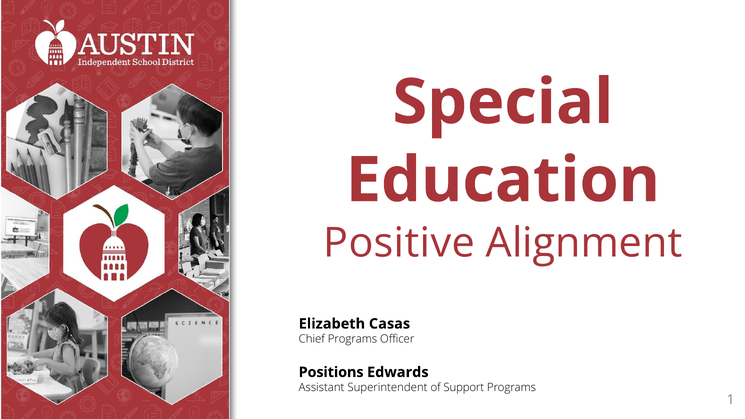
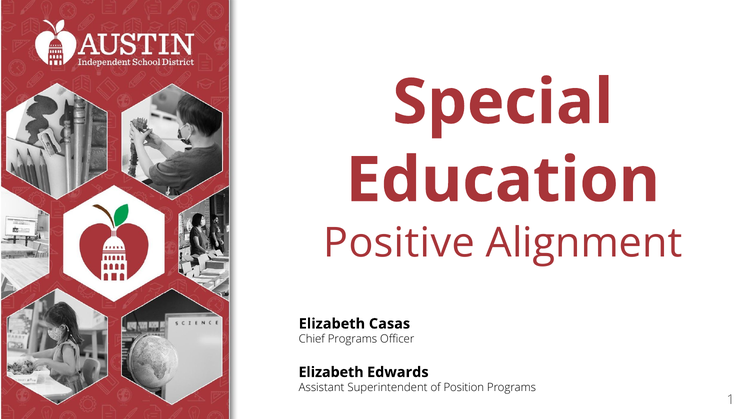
Positions: Positions -> Elizabeth (331, 372)
Support: Support -> Position (464, 388)
